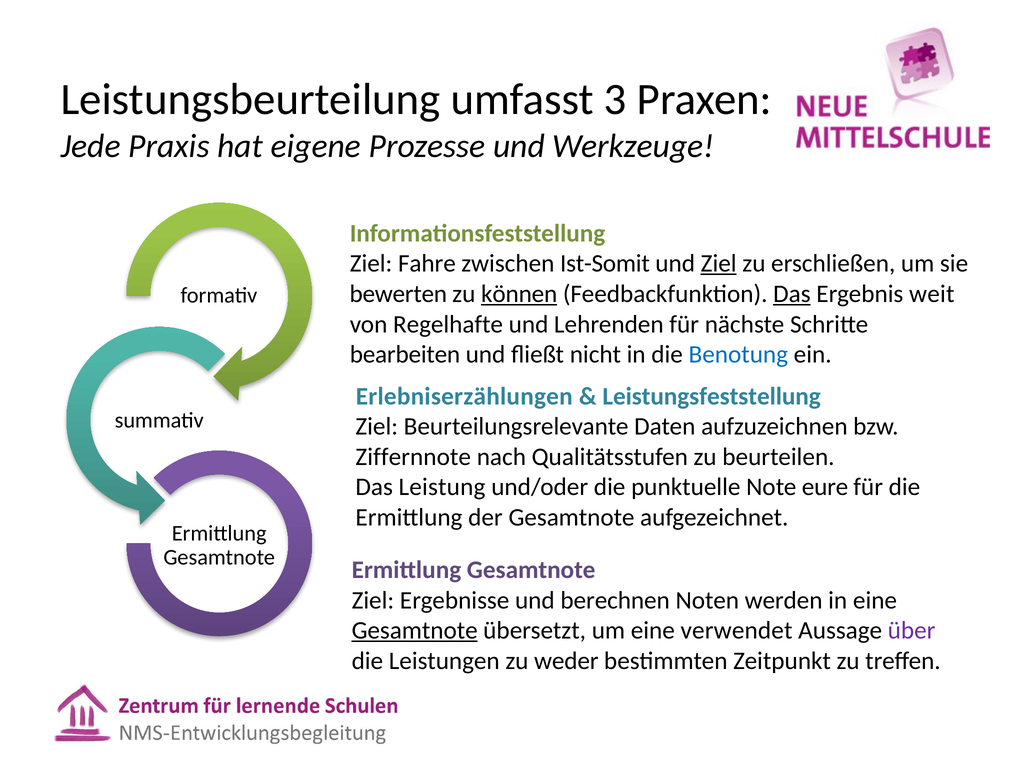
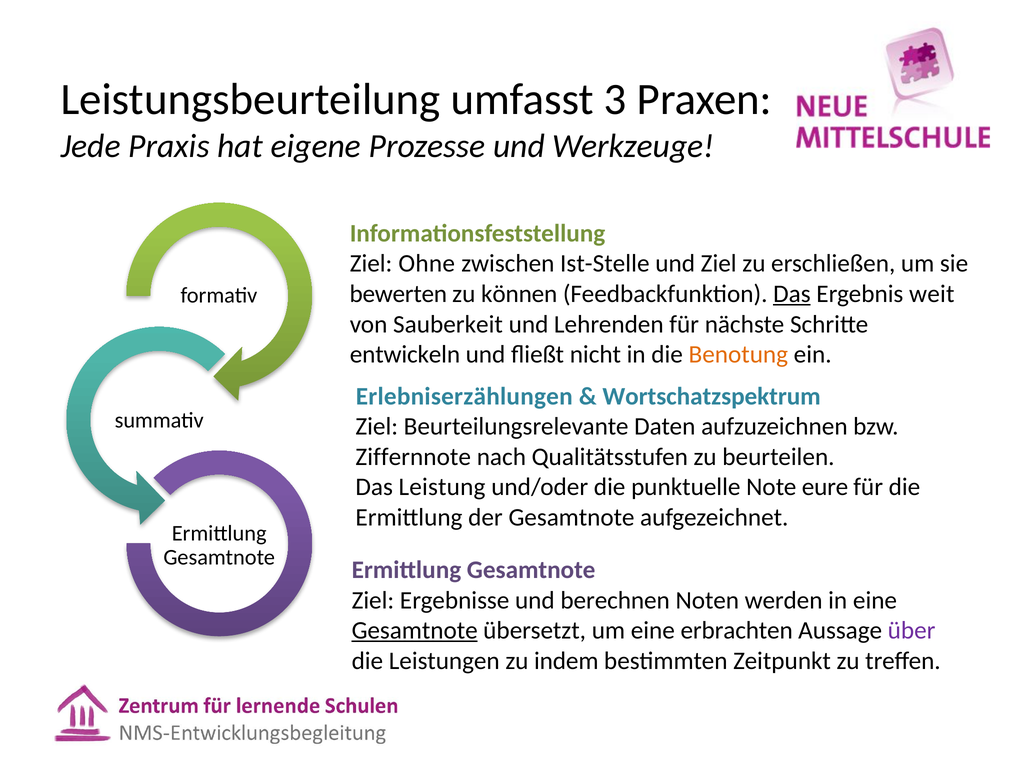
Fahre: Fahre -> Ohne (427, 264)
Ist-Somit: Ist-Somit -> Ist-Stelle (605, 264)
Ziel underline: present -> none (719, 264)
können underline: present -> none (519, 294)
Regelhafte: Regelhafte -> Sauberkeit (448, 324)
bearbeiten: bearbeiten -> entwickeln (405, 354)
Benotung colour: blue -> orange (738, 354)
Leistungsfeststellung: Leistungsfeststellung -> Wortschatzspektrum (712, 396)
verwendet: verwendet -> erbrachten (737, 630)
weder: weder -> indem (566, 661)
